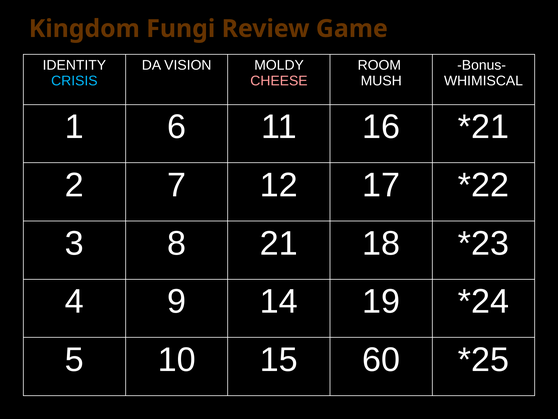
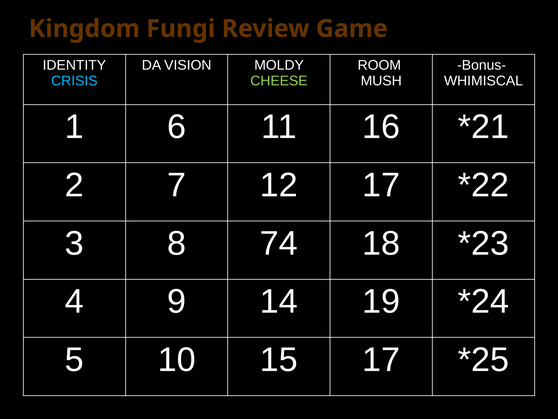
CHEESE colour: pink -> light green (279, 81)
21: 21 -> 74 (279, 243)
15 60: 60 -> 17 (381, 359)
